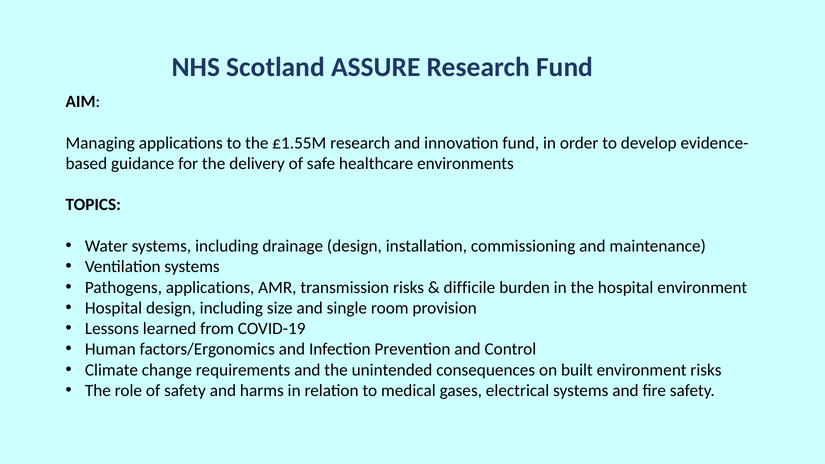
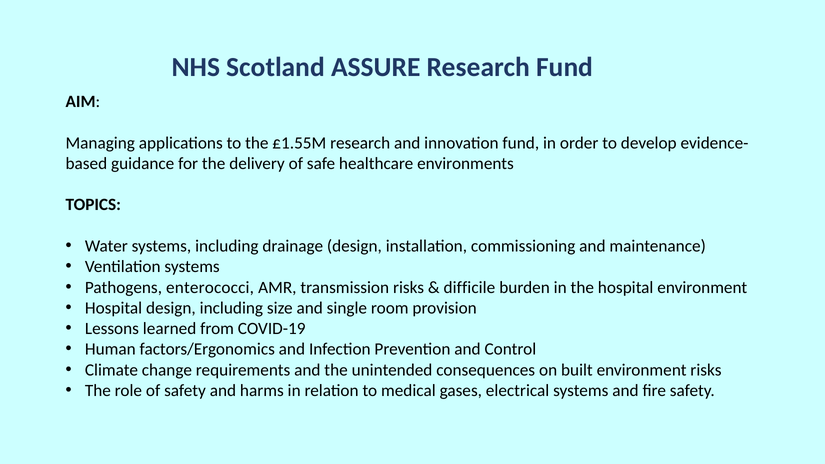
Pathogens applications: applications -> enterococci (210, 287)
